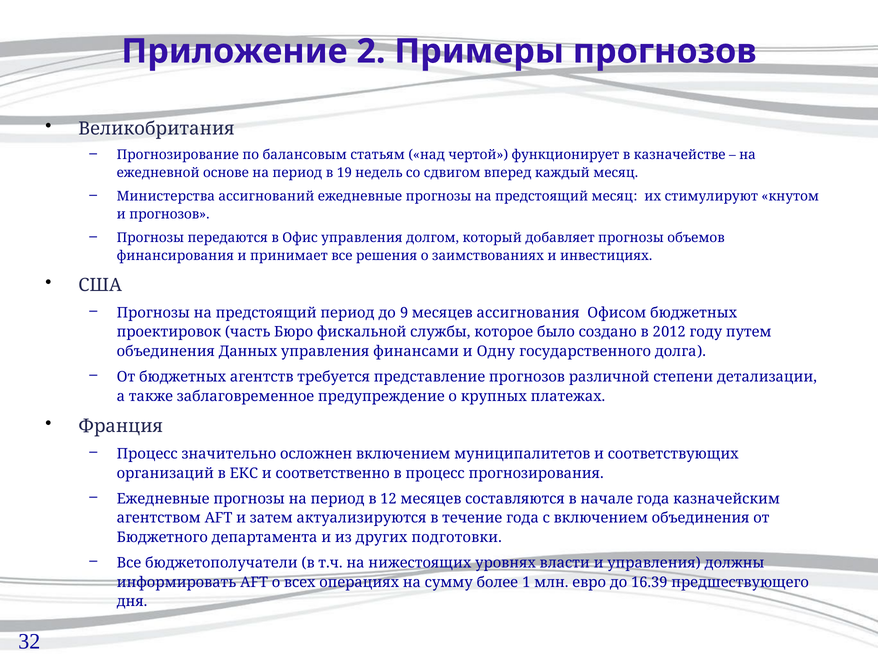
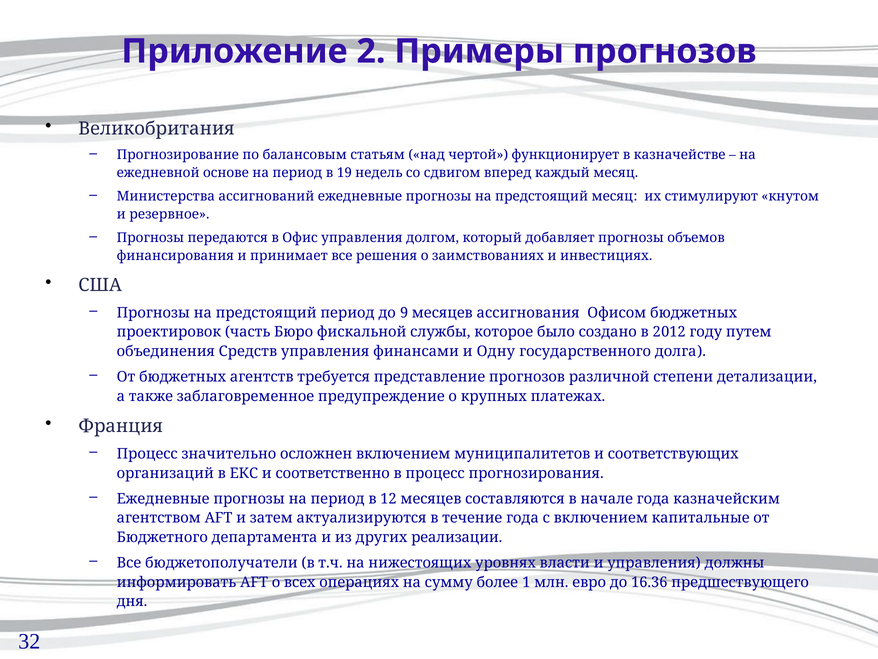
и прогнозов: прогнозов -> резервное (169, 214)
Данных: Данных -> Средств (248, 351)
включением объединения: объединения -> капитальные (701, 518)
подготовки: подготовки -> реализации (457, 537)
16.39: 16.39 -> 16.36 (649, 582)
